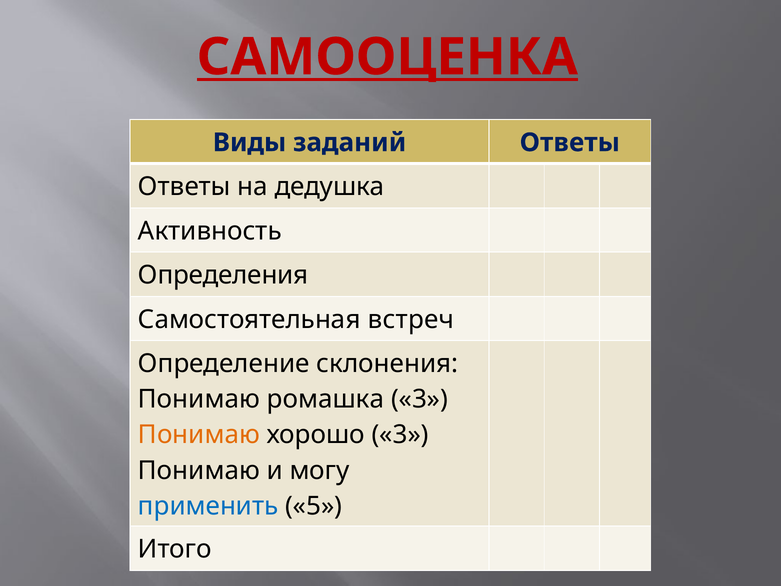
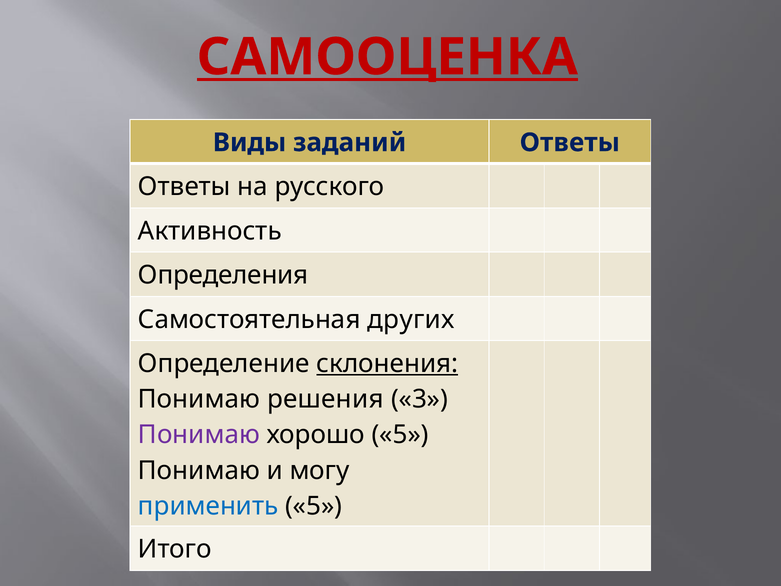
дедушка: дедушка -> русского (329, 187)
встреч: встреч -> других (411, 319)
склонения underline: none -> present (387, 364)
ромашка: ромашка -> решения (325, 399)
Понимаю colour: orange -> purple (199, 435)
хорошо 3: 3 -> 5 (400, 435)
